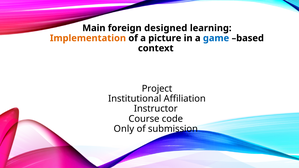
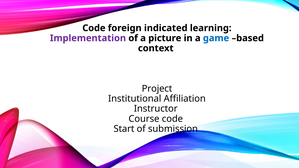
Main: Main -> Code (94, 28)
designed: designed -> indicated (166, 28)
Implementation colour: orange -> purple (88, 38)
Only: Only -> Start (124, 129)
